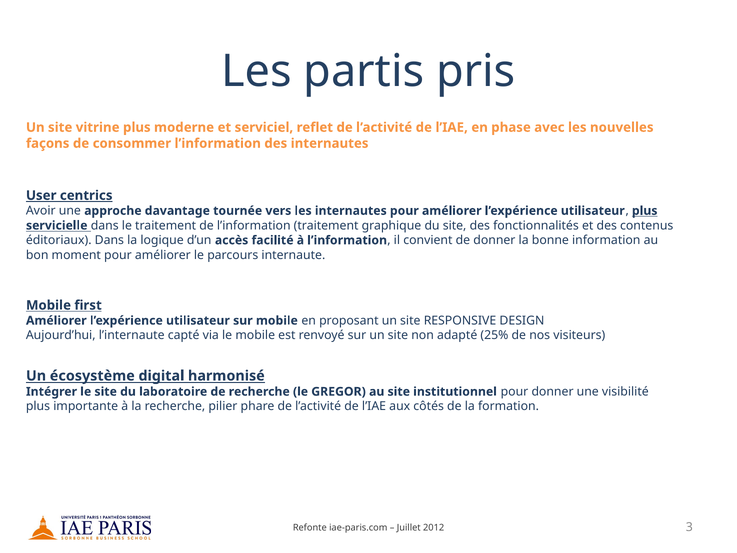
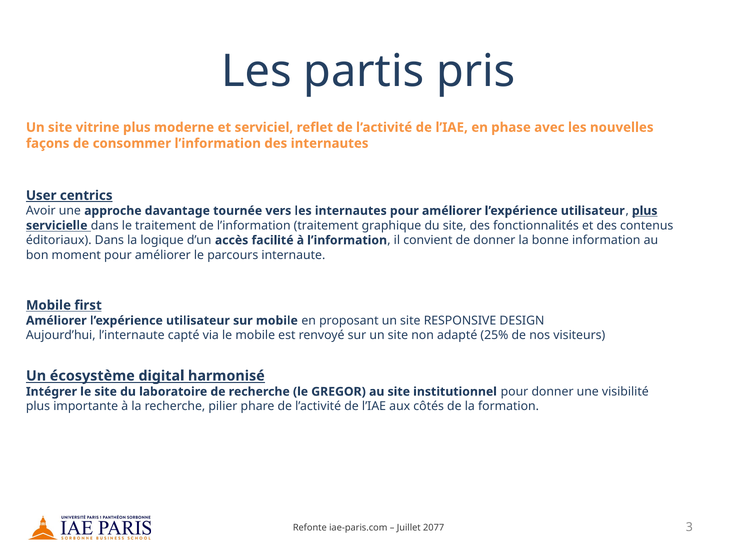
2012: 2012 -> 2077 (434, 528)
